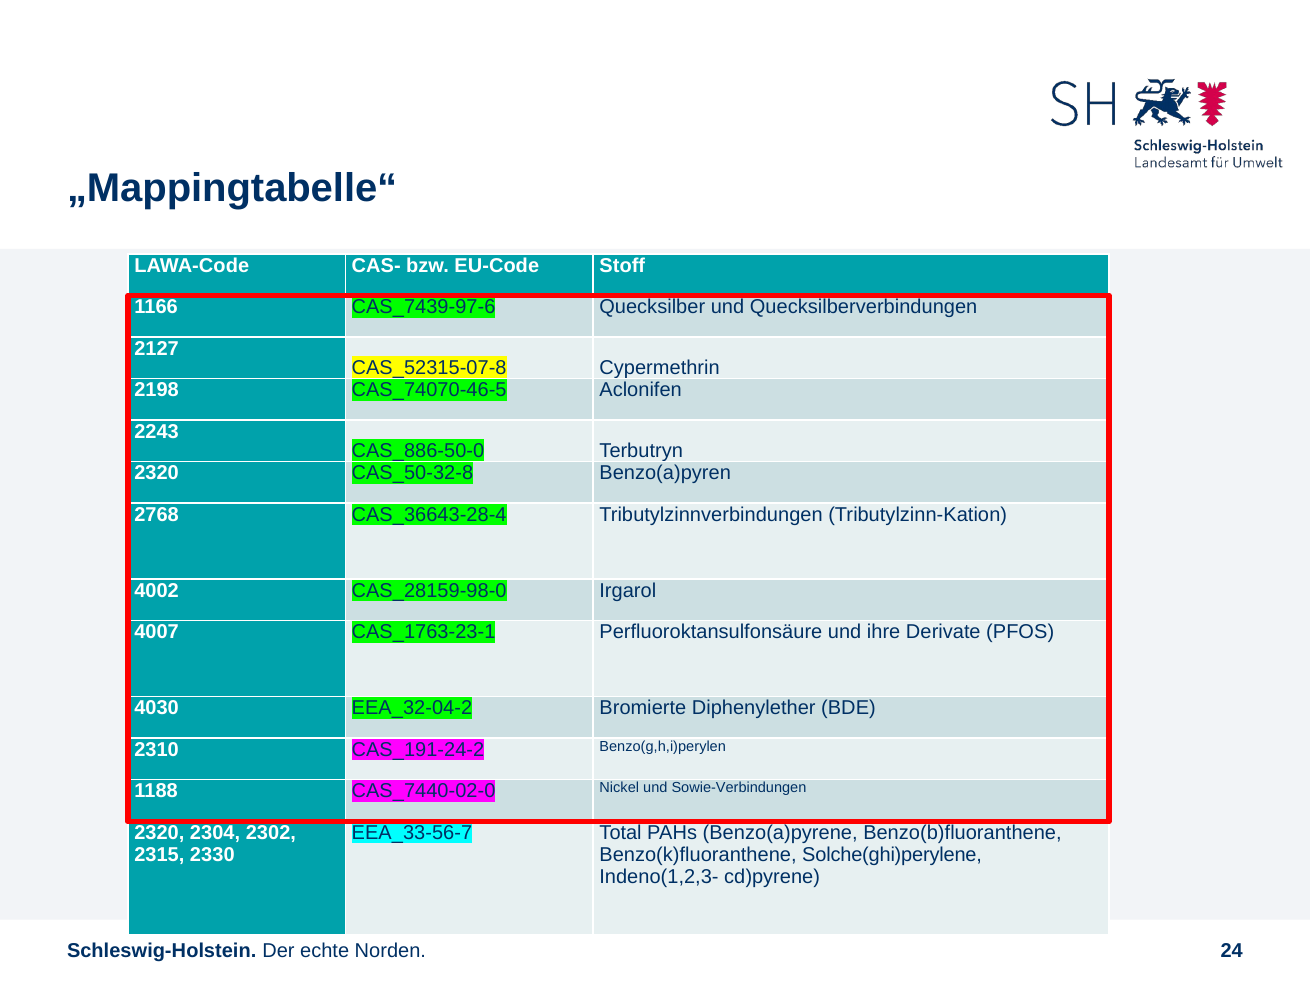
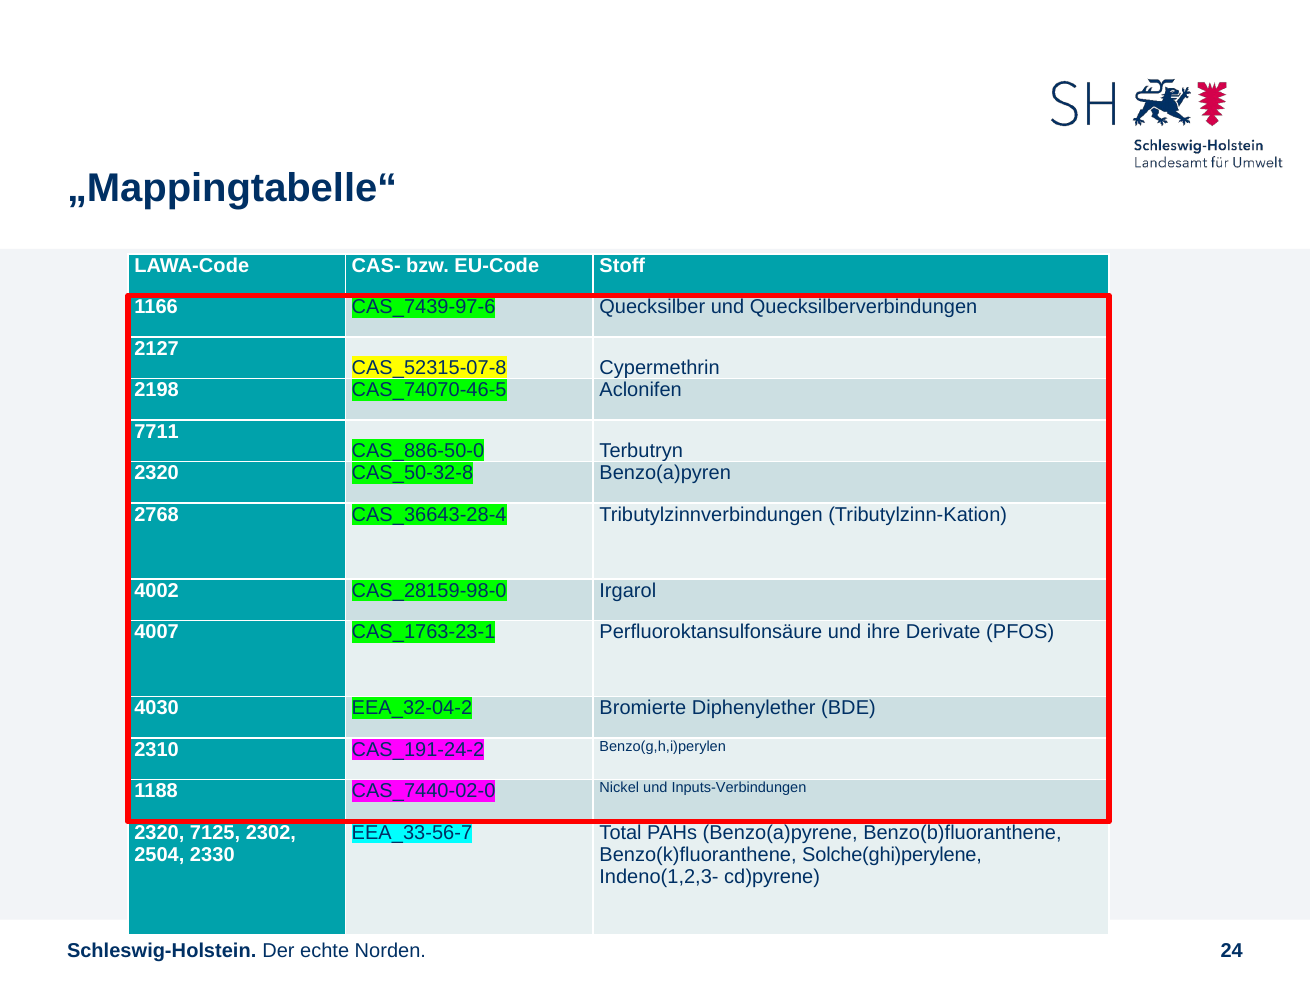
2243: 2243 -> 7711 (157, 431)
Sowie-Verbindungen: Sowie-Verbindungen -> Inputs-Verbindungen (739, 788)
2304: 2304 -> 7125 (215, 832)
2315: 2315 -> 2504 (159, 854)
